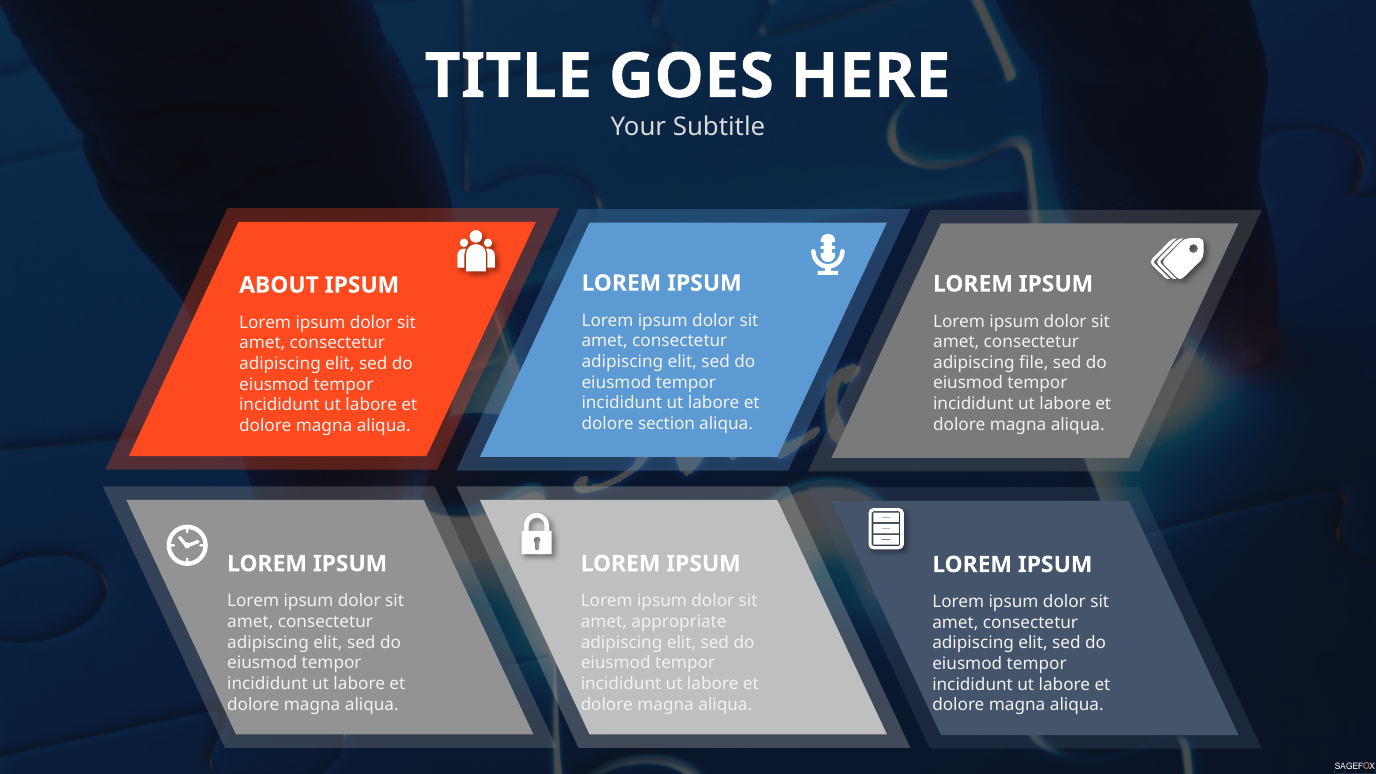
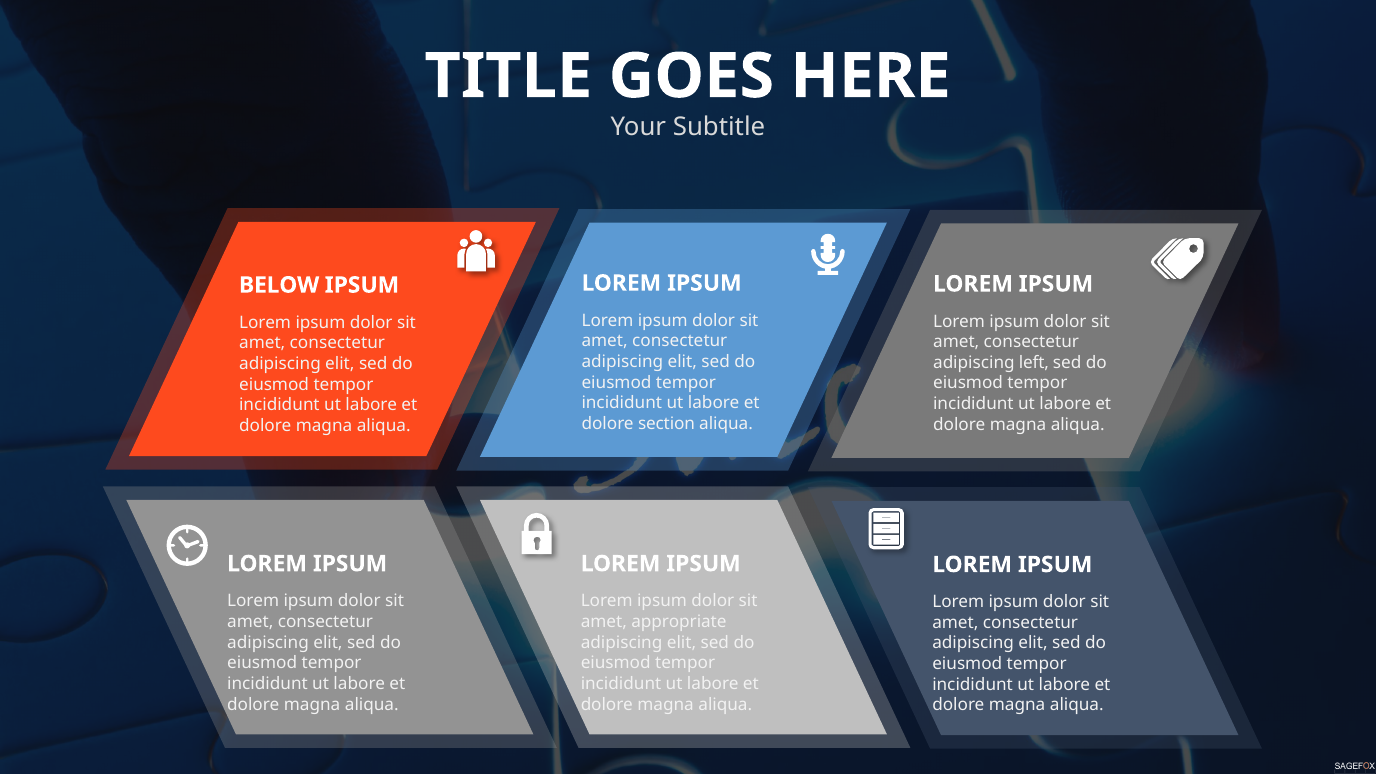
ABOUT: ABOUT -> BELOW (279, 285)
file: file -> left (1034, 363)
